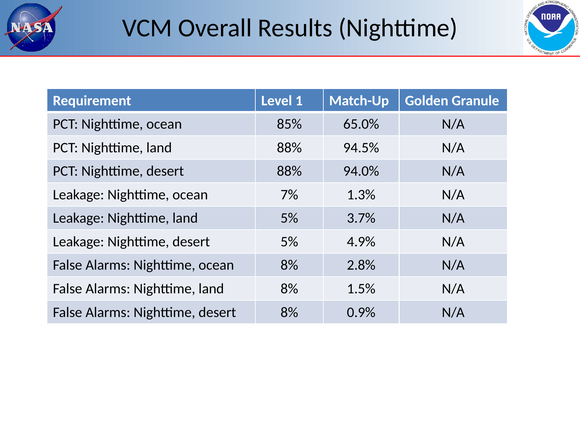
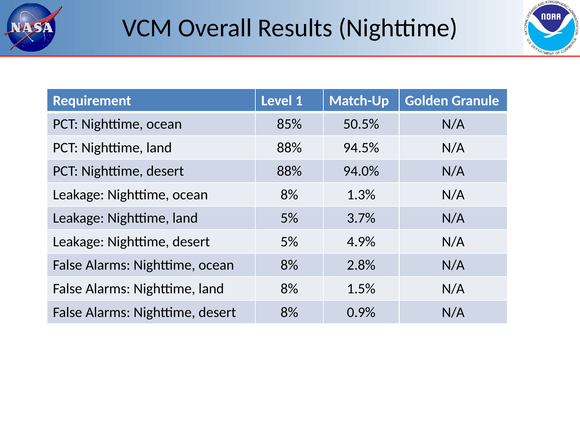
65.0%: 65.0% -> 50.5% (361, 124)
Leakage Nighttime ocean 7%: 7% -> 8% (289, 195)
